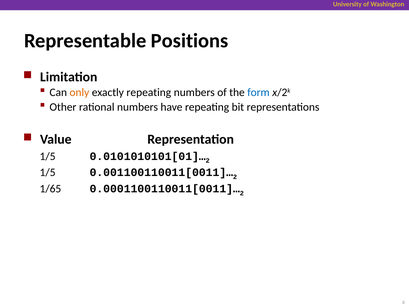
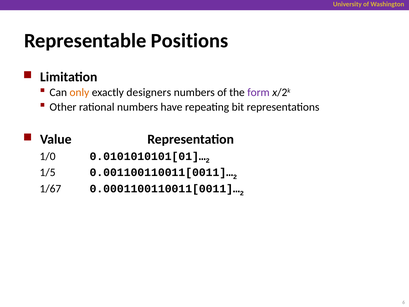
exactly repeating: repeating -> designers (149, 92)
form colour: blue -> purple (258, 92)
1/5: 1/5 -> 1/0 (48, 156)
1/65: 1/65 -> 1/67 (50, 189)
